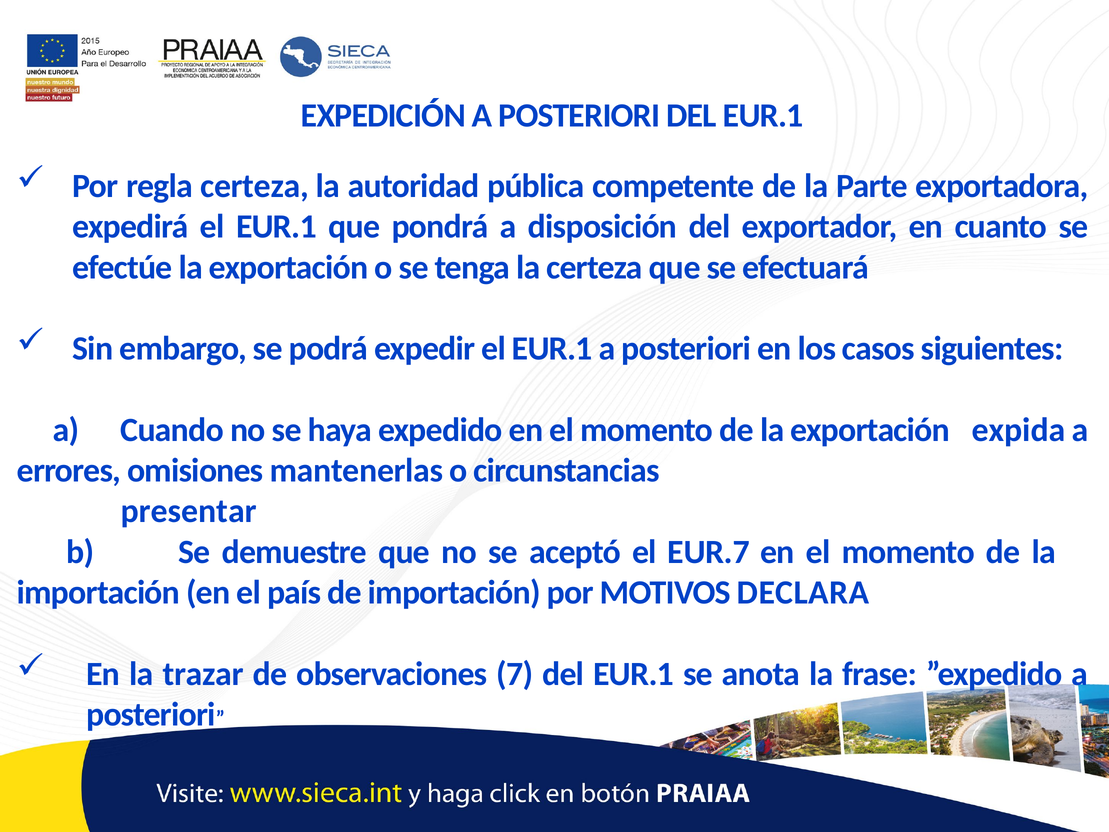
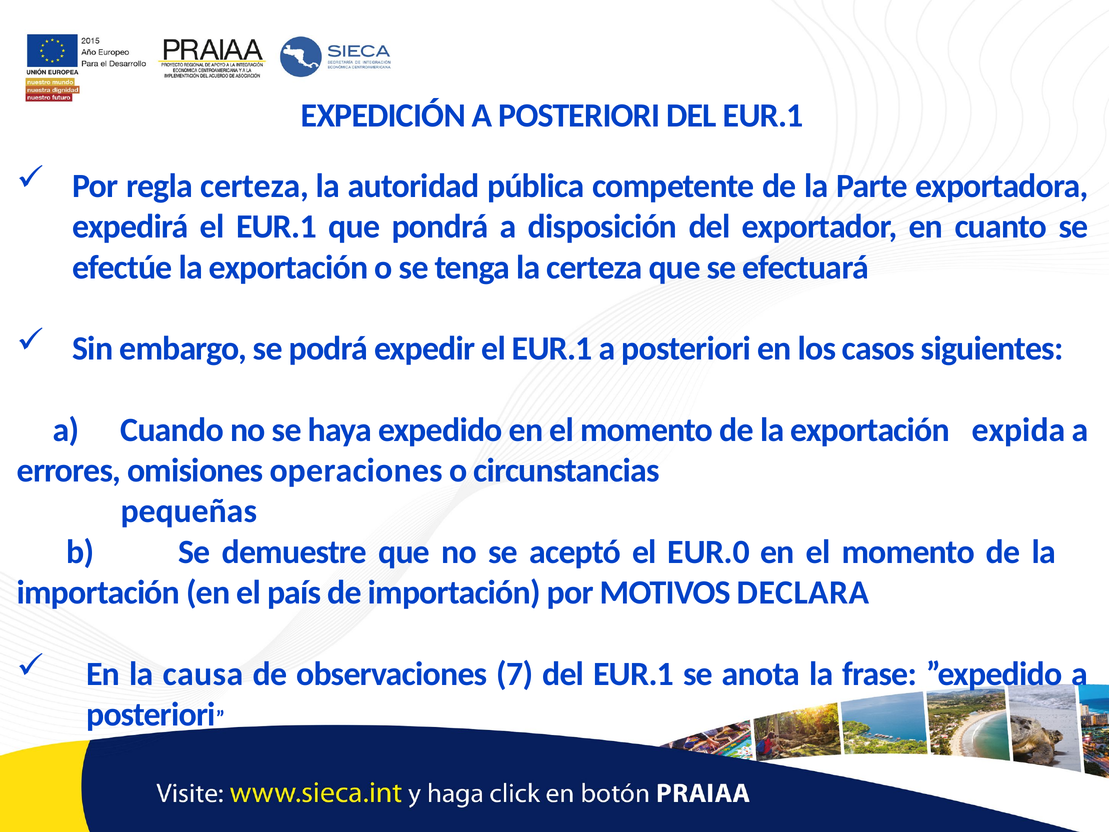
mantenerlas: mantenerlas -> operaciones (356, 470)
presentar: presentar -> pequeñas (189, 511)
EUR.7: EUR.7 -> EUR.0 (709, 552)
trazar: trazar -> causa (203, 674)
